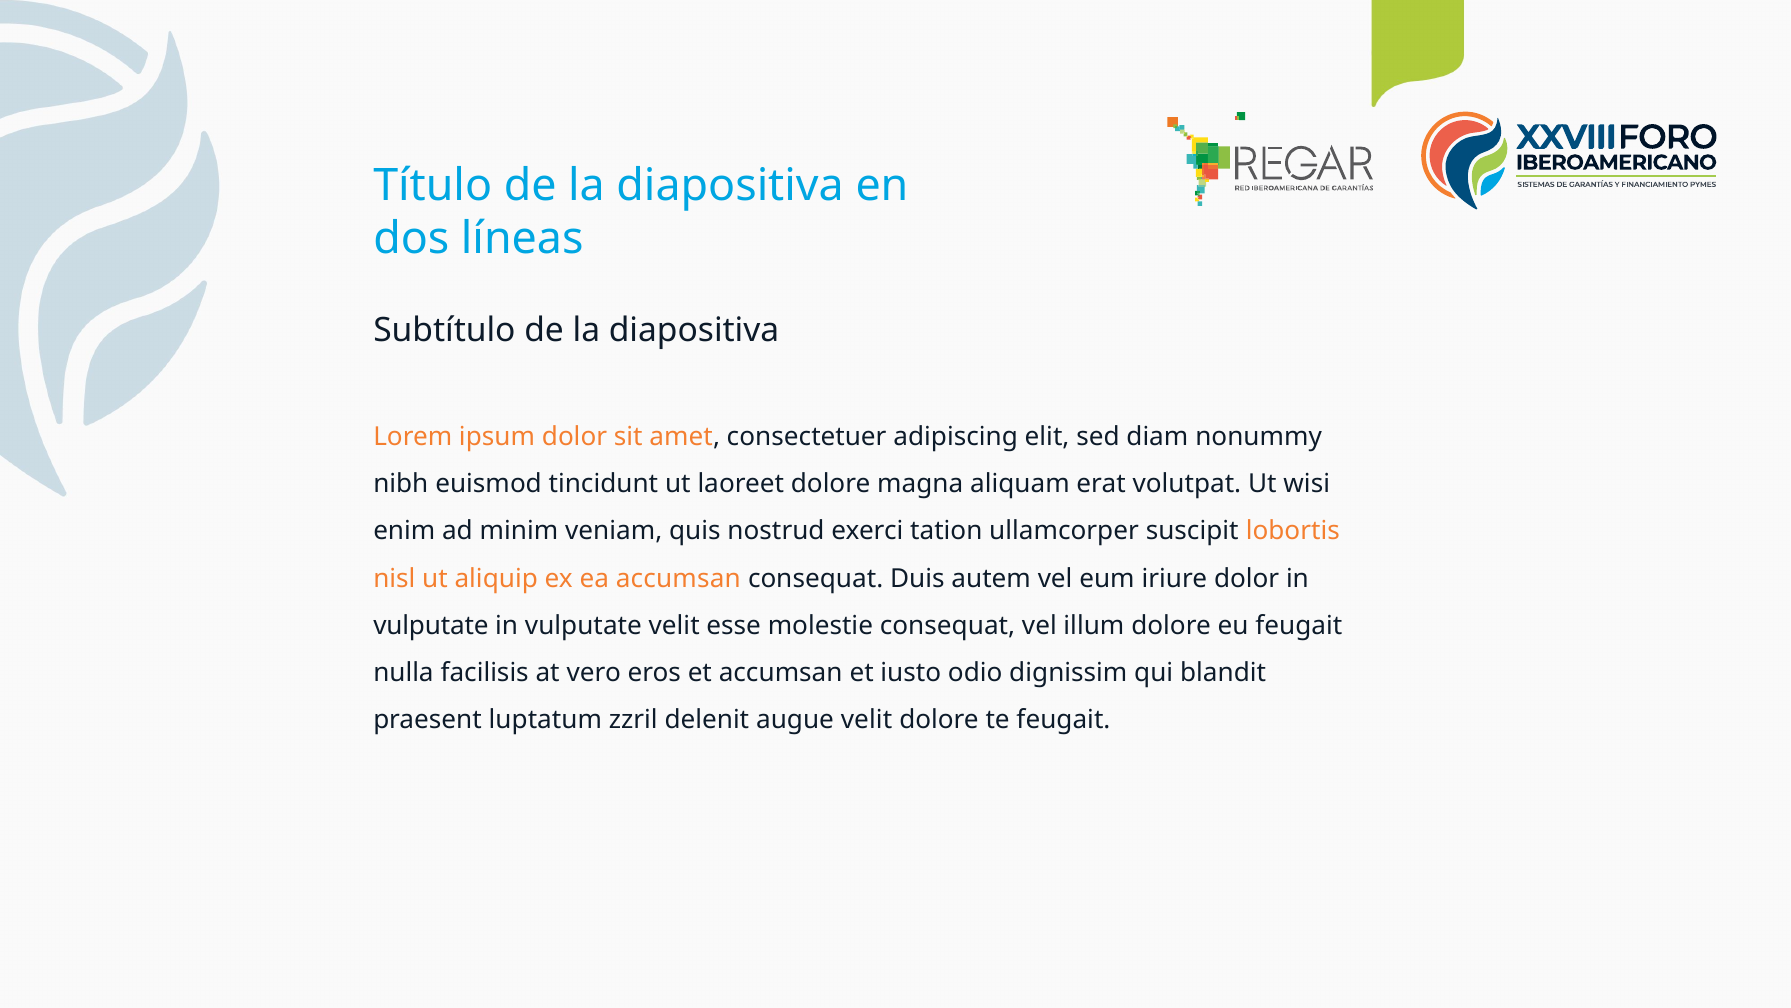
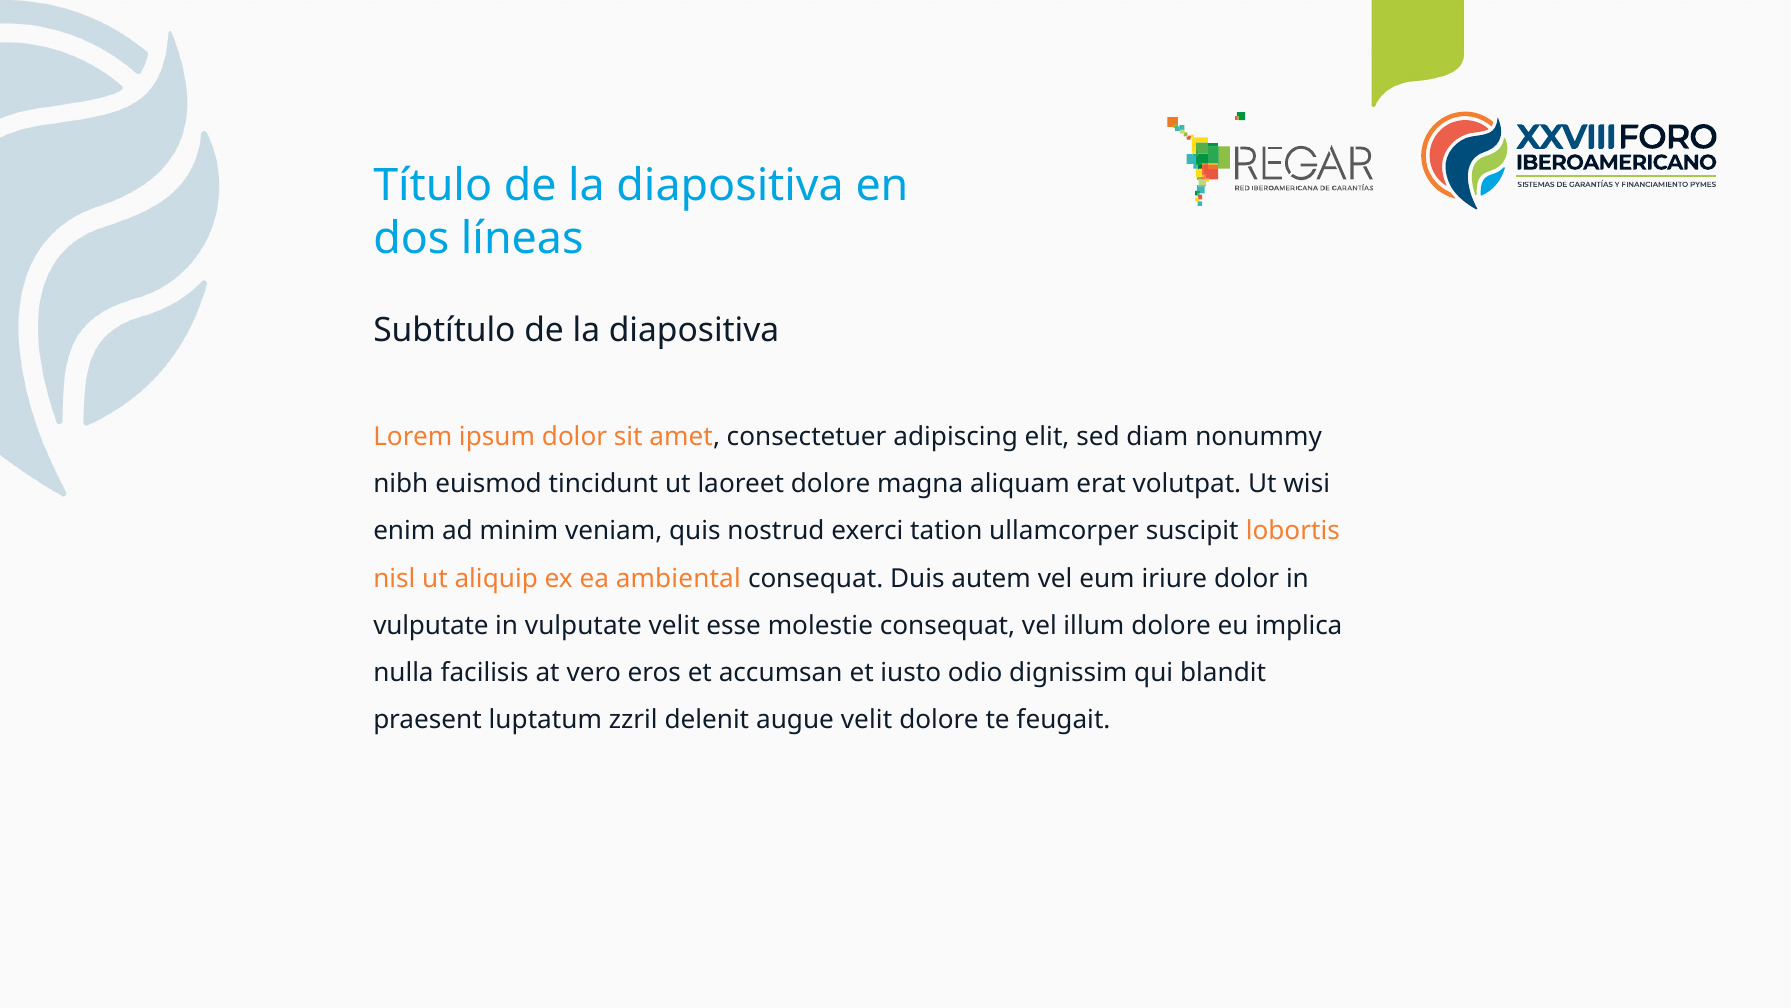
ea accumsan: accumsan -> ambiental (678, 578)
eu feugait: feugait -> implica (1299, 625)
